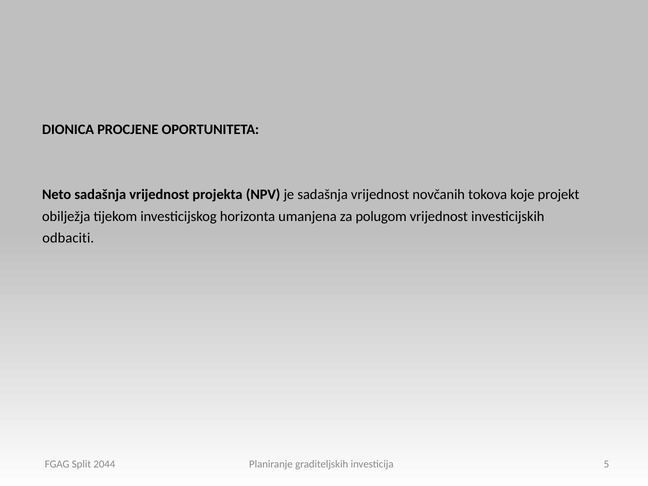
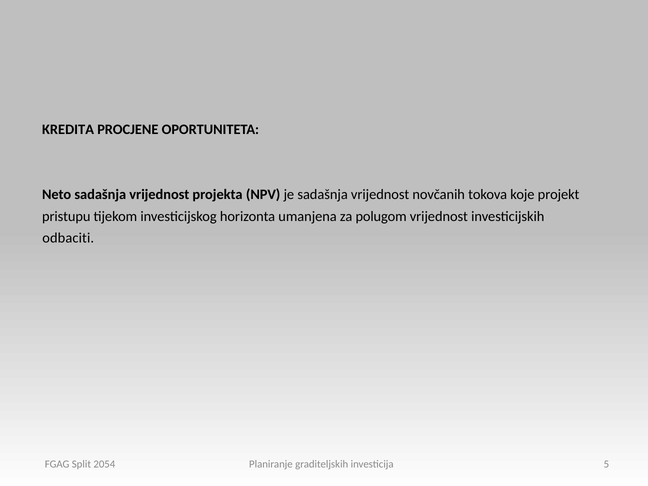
DIONICA: DIONICA -> KREDITA (68, 129)
obilježja: obilježja -> pristupu (66, 216)
2044: 2044 -> 2054 (104, 464)
